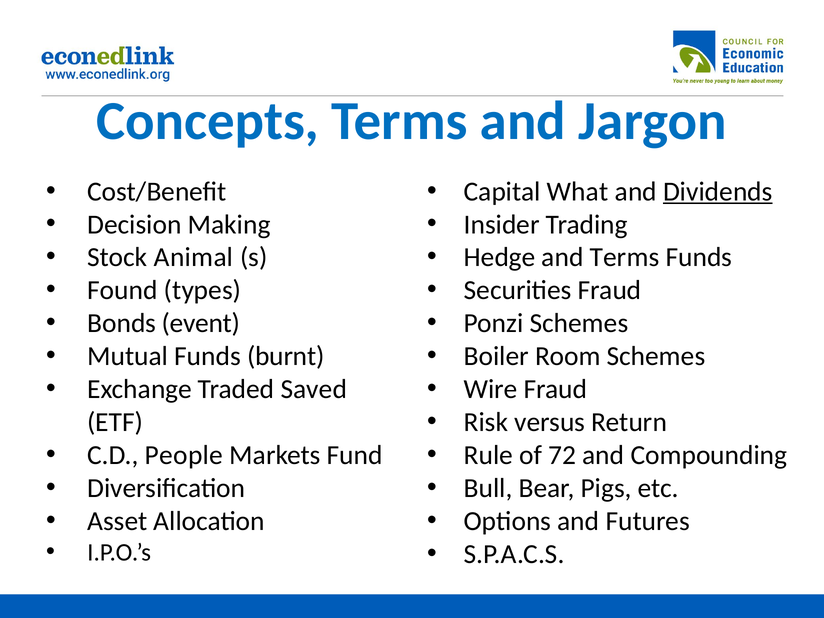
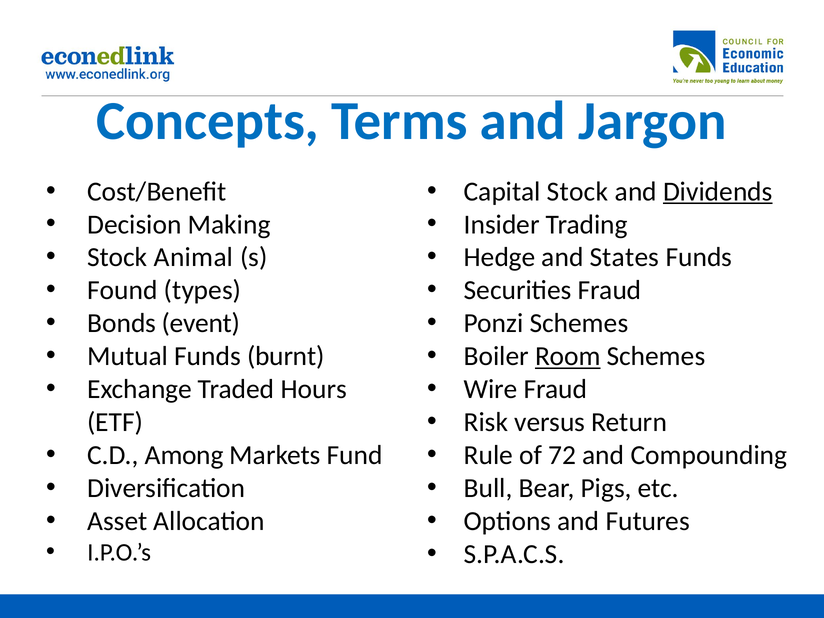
Capital What: What -> Stock (578, 191)
and Terms: Terms -> States (624, 257)
Room underline: none -> present (568, 356)
Saved: Saved -> Hours (314, 389)
People: People -> Among (184, 455)
